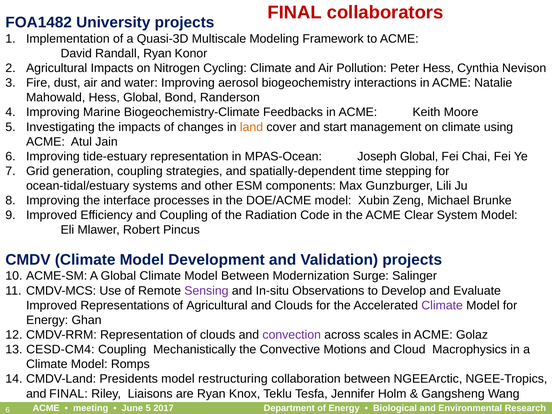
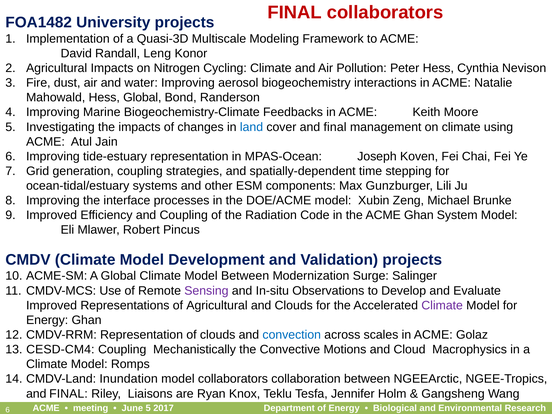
Randall Ryan: Ryan -> Leng (157, 53)
land colour: orange -> blue (252, 127)
cover and start: start -> final (335, 127)
Joseph Global: Global -> Koven (419, 156)
ACME Clear: Clear -> Ghan (419, 215)
convection colour: purple -> blue (292, 335)
Presidents: Presidents -> Inundation (129, 379)
model restructuring: restructuring -> collaborators (233, 379)
